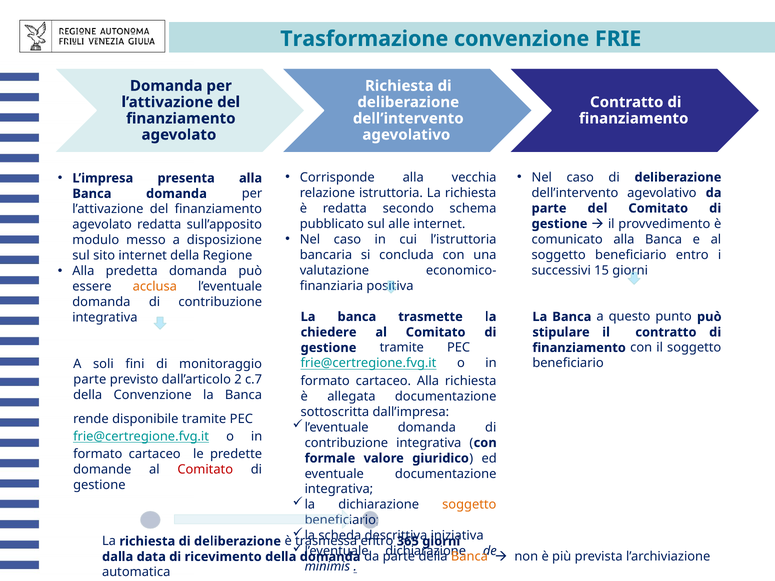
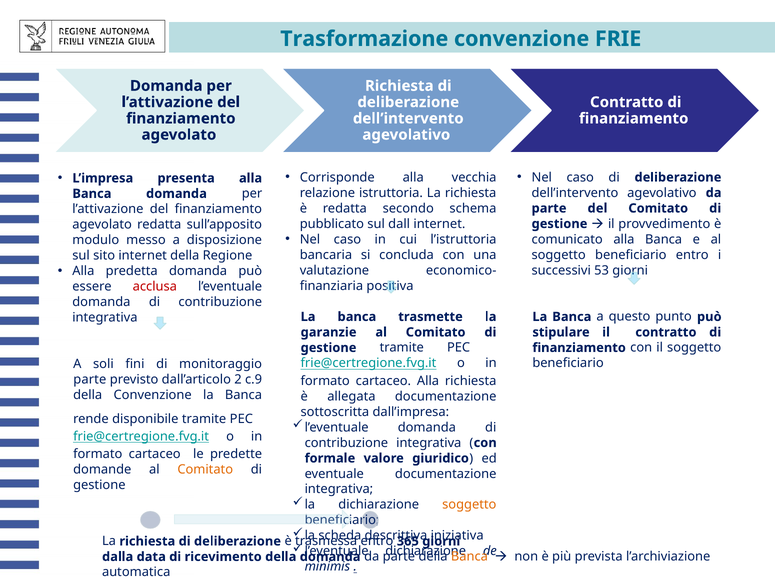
alle: alle -> dall (399, 224)
15: 15 -> 53 (602, 270)
acclusa colour: orange -> red (155, 287)
chiedere: chiedere -> garanzie (329, 332)
c.7: c.7 -> c.9 (254, 380)
Comitato colour: red -> orange (205, 470)
